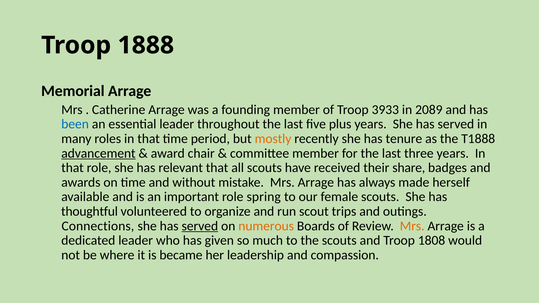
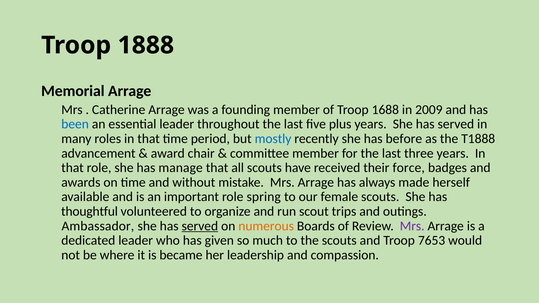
3933: 3933 -> 1688 (385, 110)
2089: 2089 -> 2009 (429, 110)
mostly colour: orange -> blue (273, 139)
tenure: tenure -> before (404, 139)
advancement underline: present -> none (98, 153)
relevant: relevant -> manage (181, 168)
share: share -> force (409, 168)
Connections: Connections -> Ambassador (98, 226)
Mrs colour: orange -> purple (412, 226)
1808: 1808 -> 7653 (432, 241)
